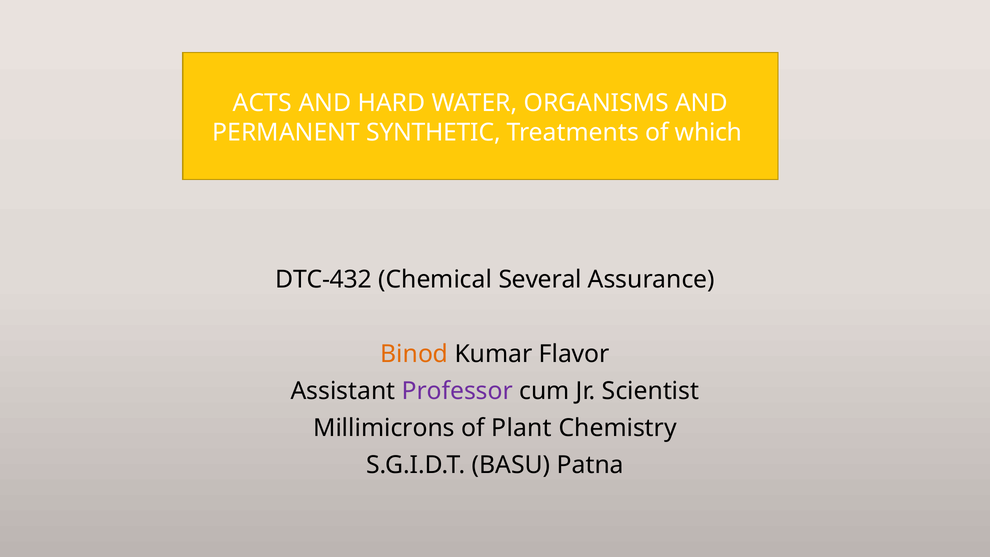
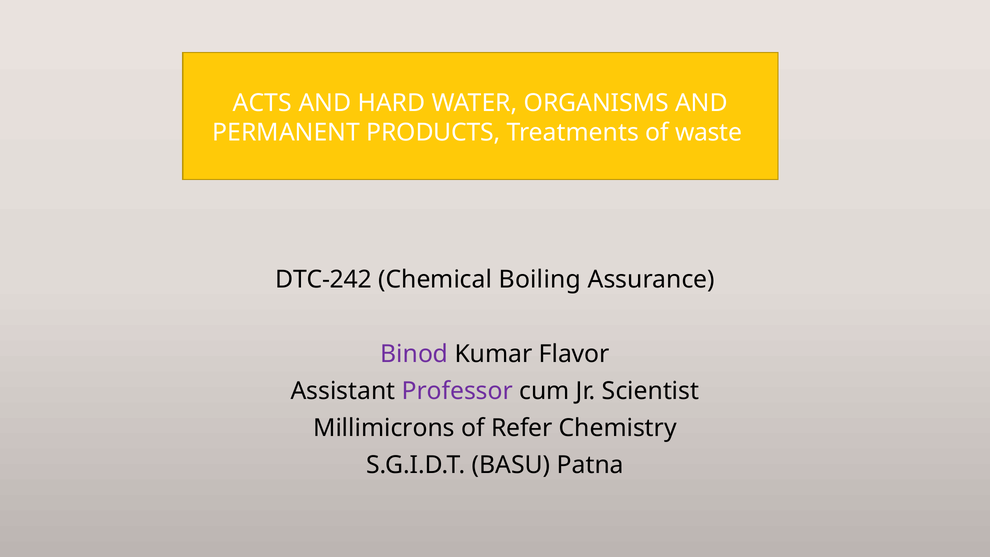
SYNTHETIC: SYNTHETIC -> PRODUCTS (433, 133)
which: which -> waste (709, 133)
DTC-432: DTC-432 -> DTC-242 (324, 280)
Several: Several -> Boiling (540, 280)
Binod colour: orange -> purple (414, 354)
Plant: Plant -> Refer (522, 428)
